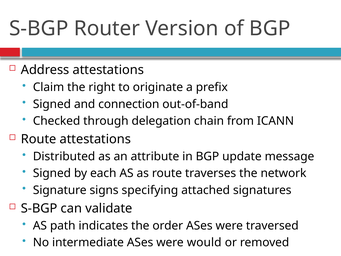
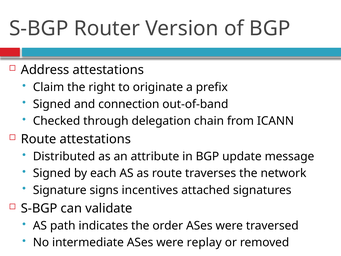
specifying: specifying -> incentives (150, 190)
would: would -> replay (204, 242)
